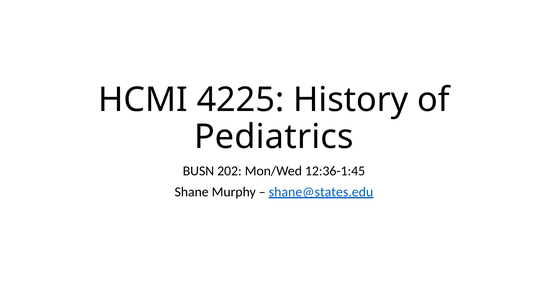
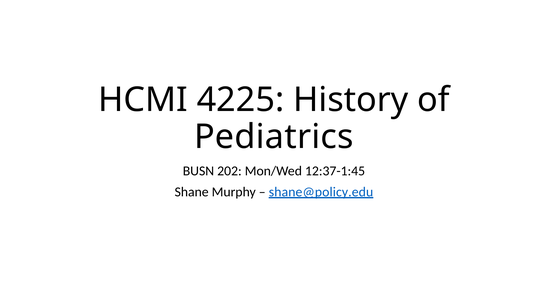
12:36-1:45: 12:36-1:45 -> 12:37-1:45 (335, 171)
shane@states.edu: shane@states.edu -> shane@policy.edu (321, 192)
